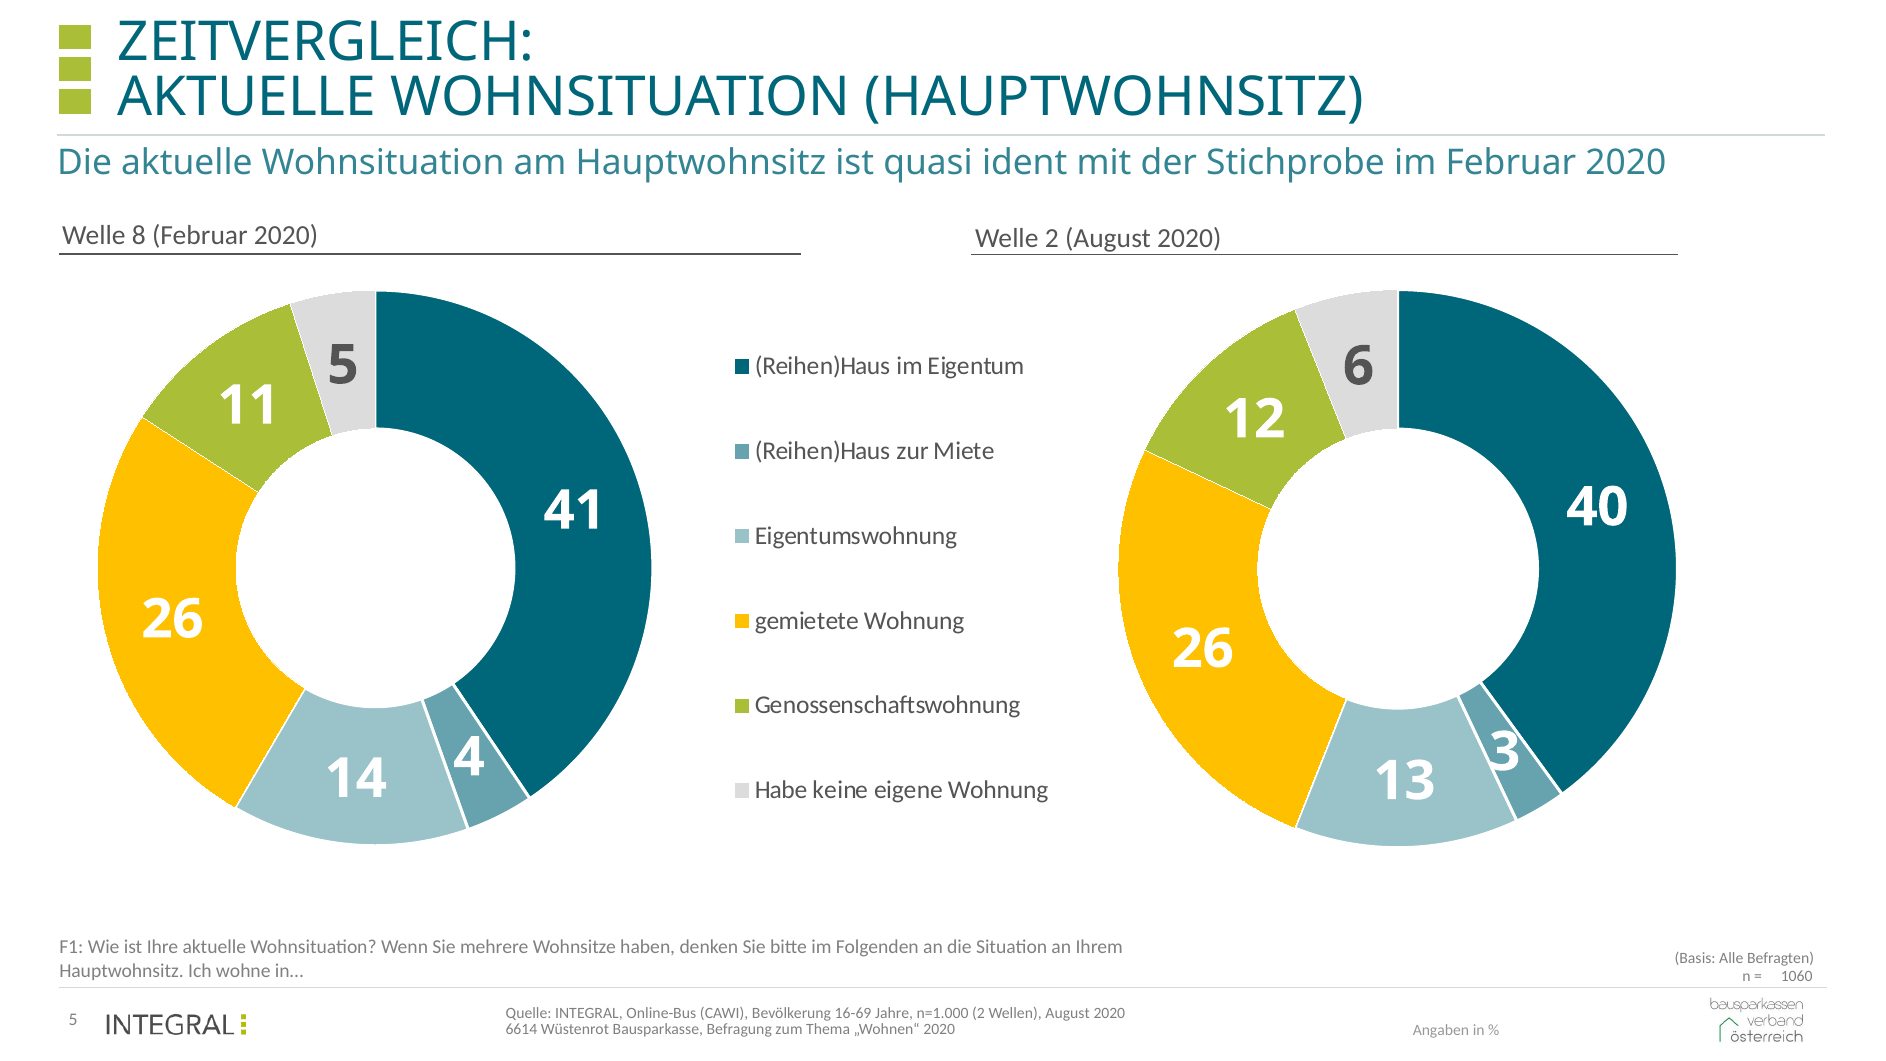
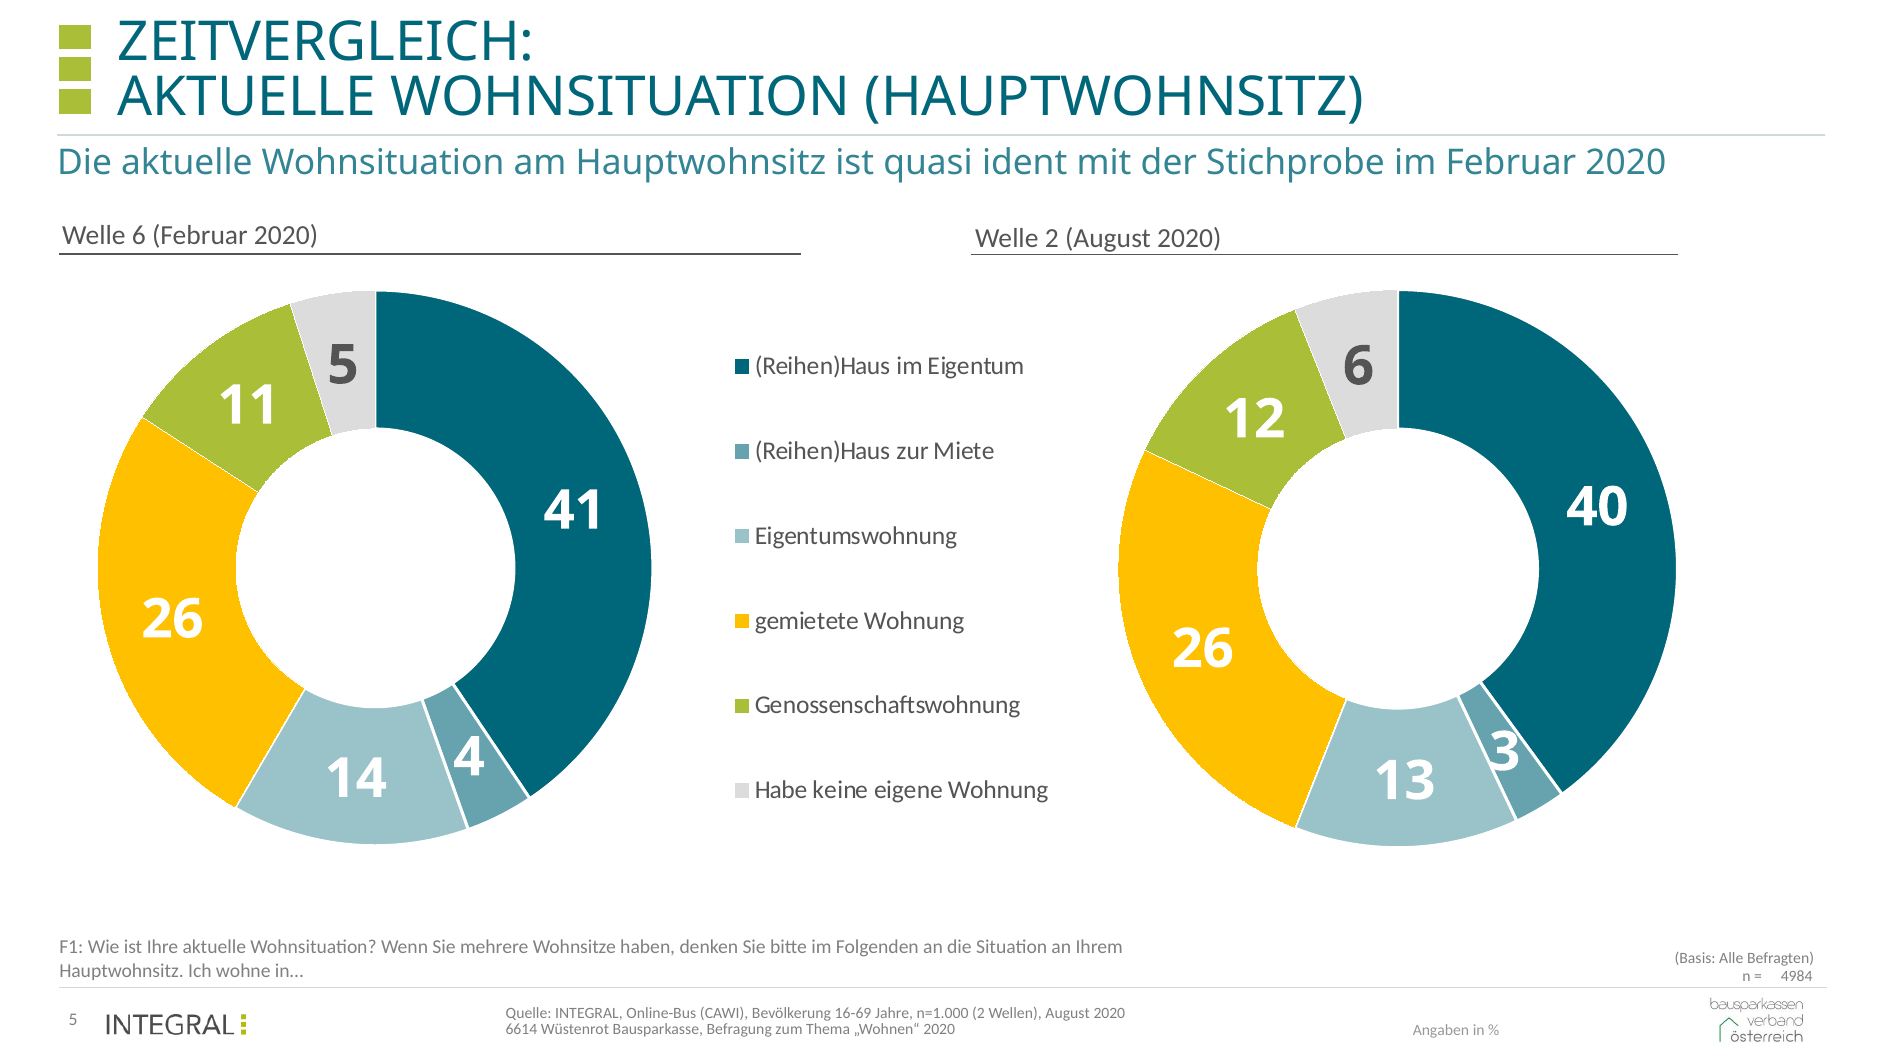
Welle 8: 8 -> 6 (139, 236)
1060: 1060 -> 4984 (1797, 977)
